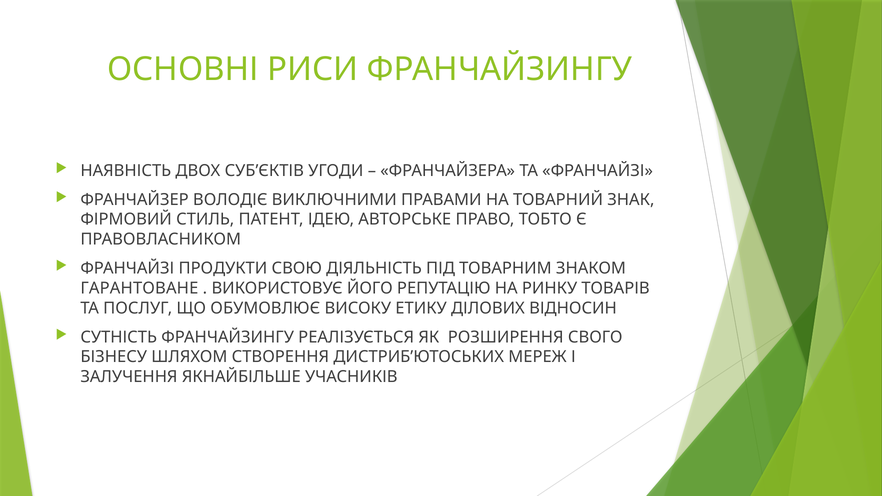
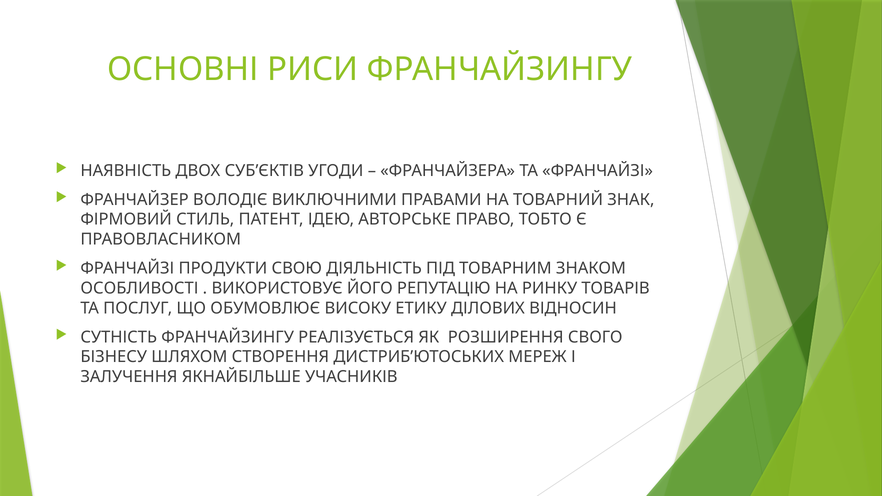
ГАРАНТОВАНЕ: ГАРАНТОВАНЕ -> ОСОБЛИВОСТІ (139, 288)
